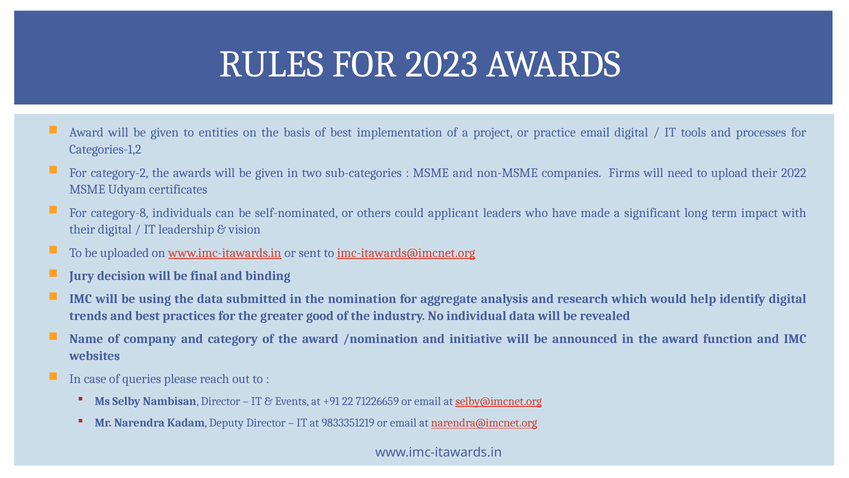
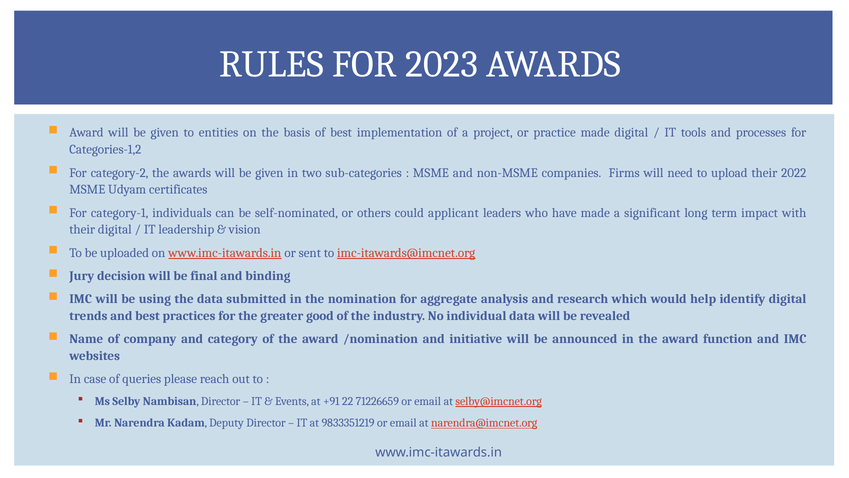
practice email: email -> made (595, 133)
category-8: category-8 -> category-1 (120, 213)
